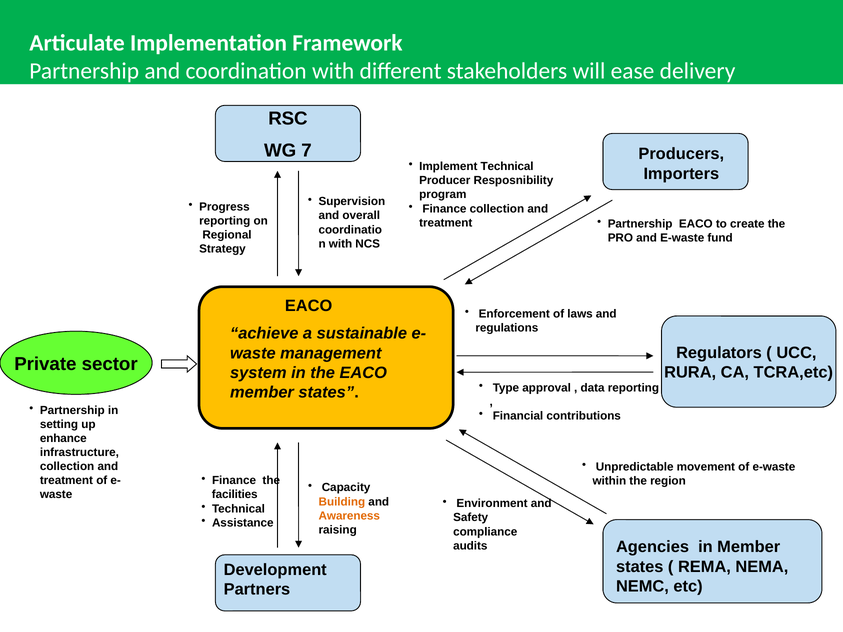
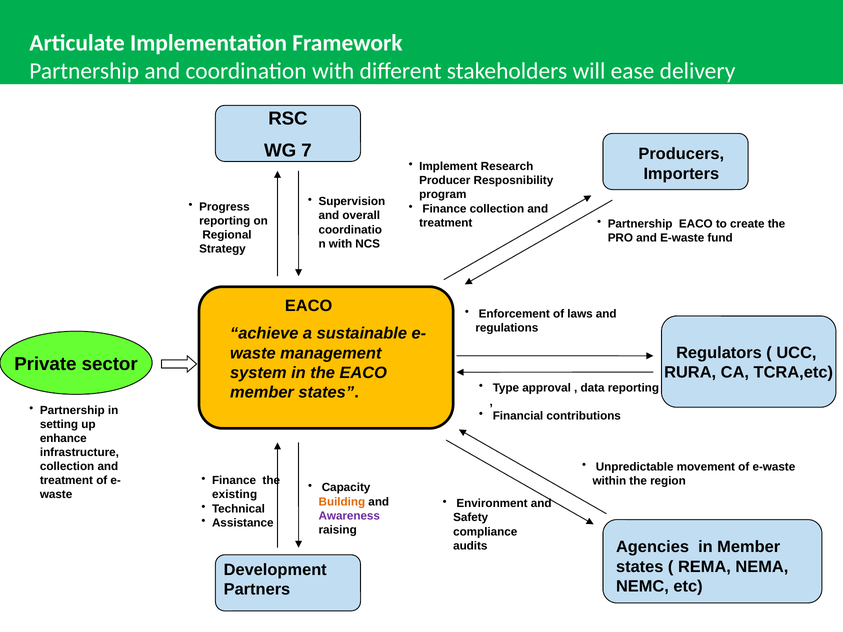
Implement Technical: Technical -> Research (507, 167)
facilities: facilities -> existing (235, 495)
Awareness colour: orange -> purple (349, 516)
